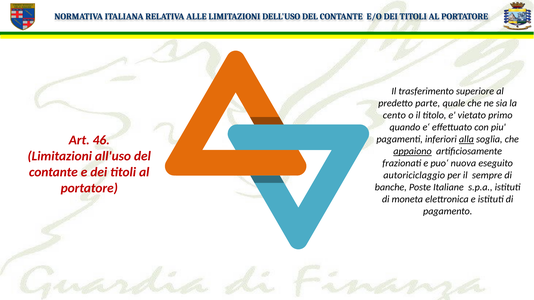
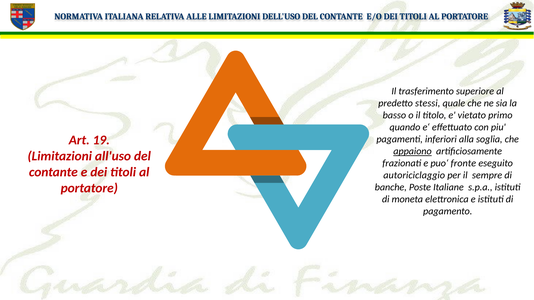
parte: parte -> stessi (428, 103)
cento: cento -> basso (394, 115)
46: 46 -> 19 (101, 140)
alla underline: present -> none (466, 139)
nuova: nuova -> fronte (463, 163)
